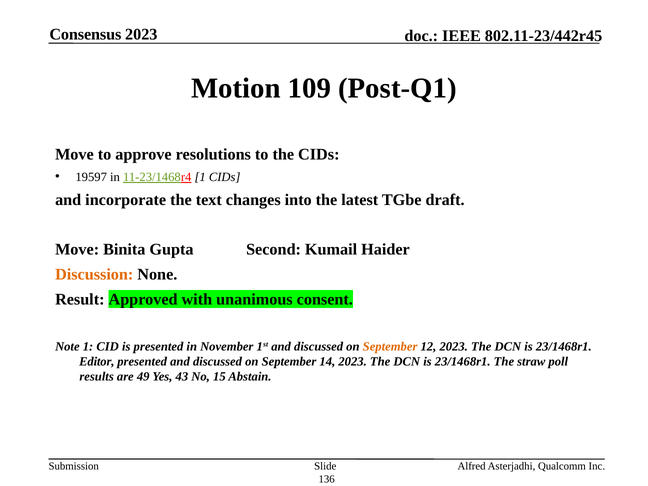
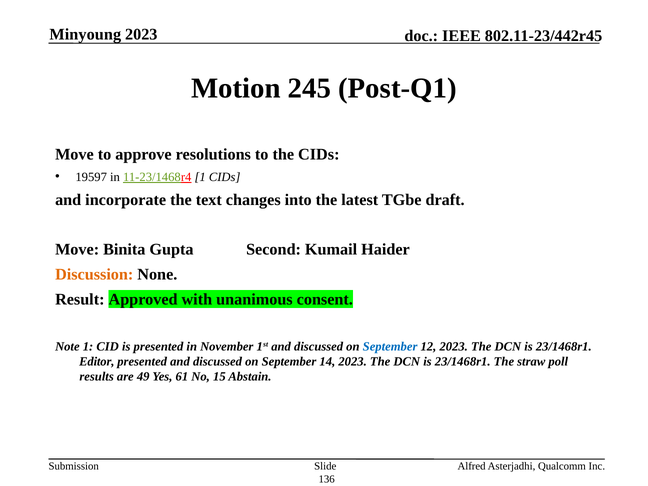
Consensus: Consensus -> Minyoung (85, 34)
109: 109 -> 245 (309, 88)
September colour: orange -> blue (390, 347)
43: 43 -> 61 (182, 377)
